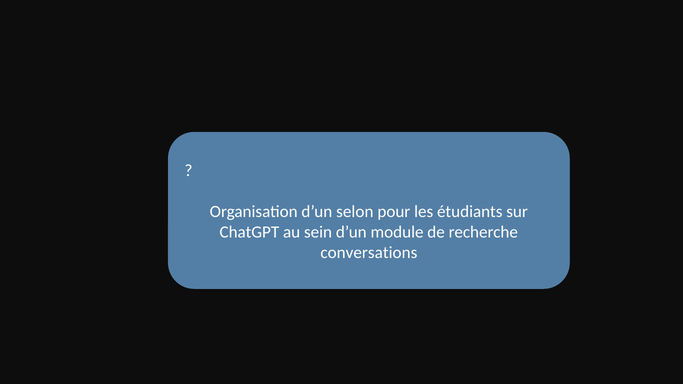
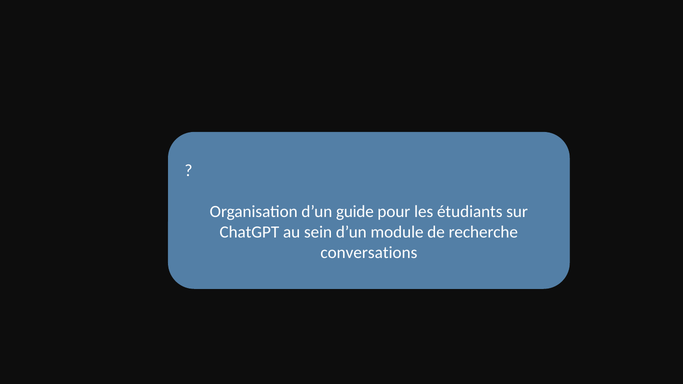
selon: selon -> guide (355, 212)
